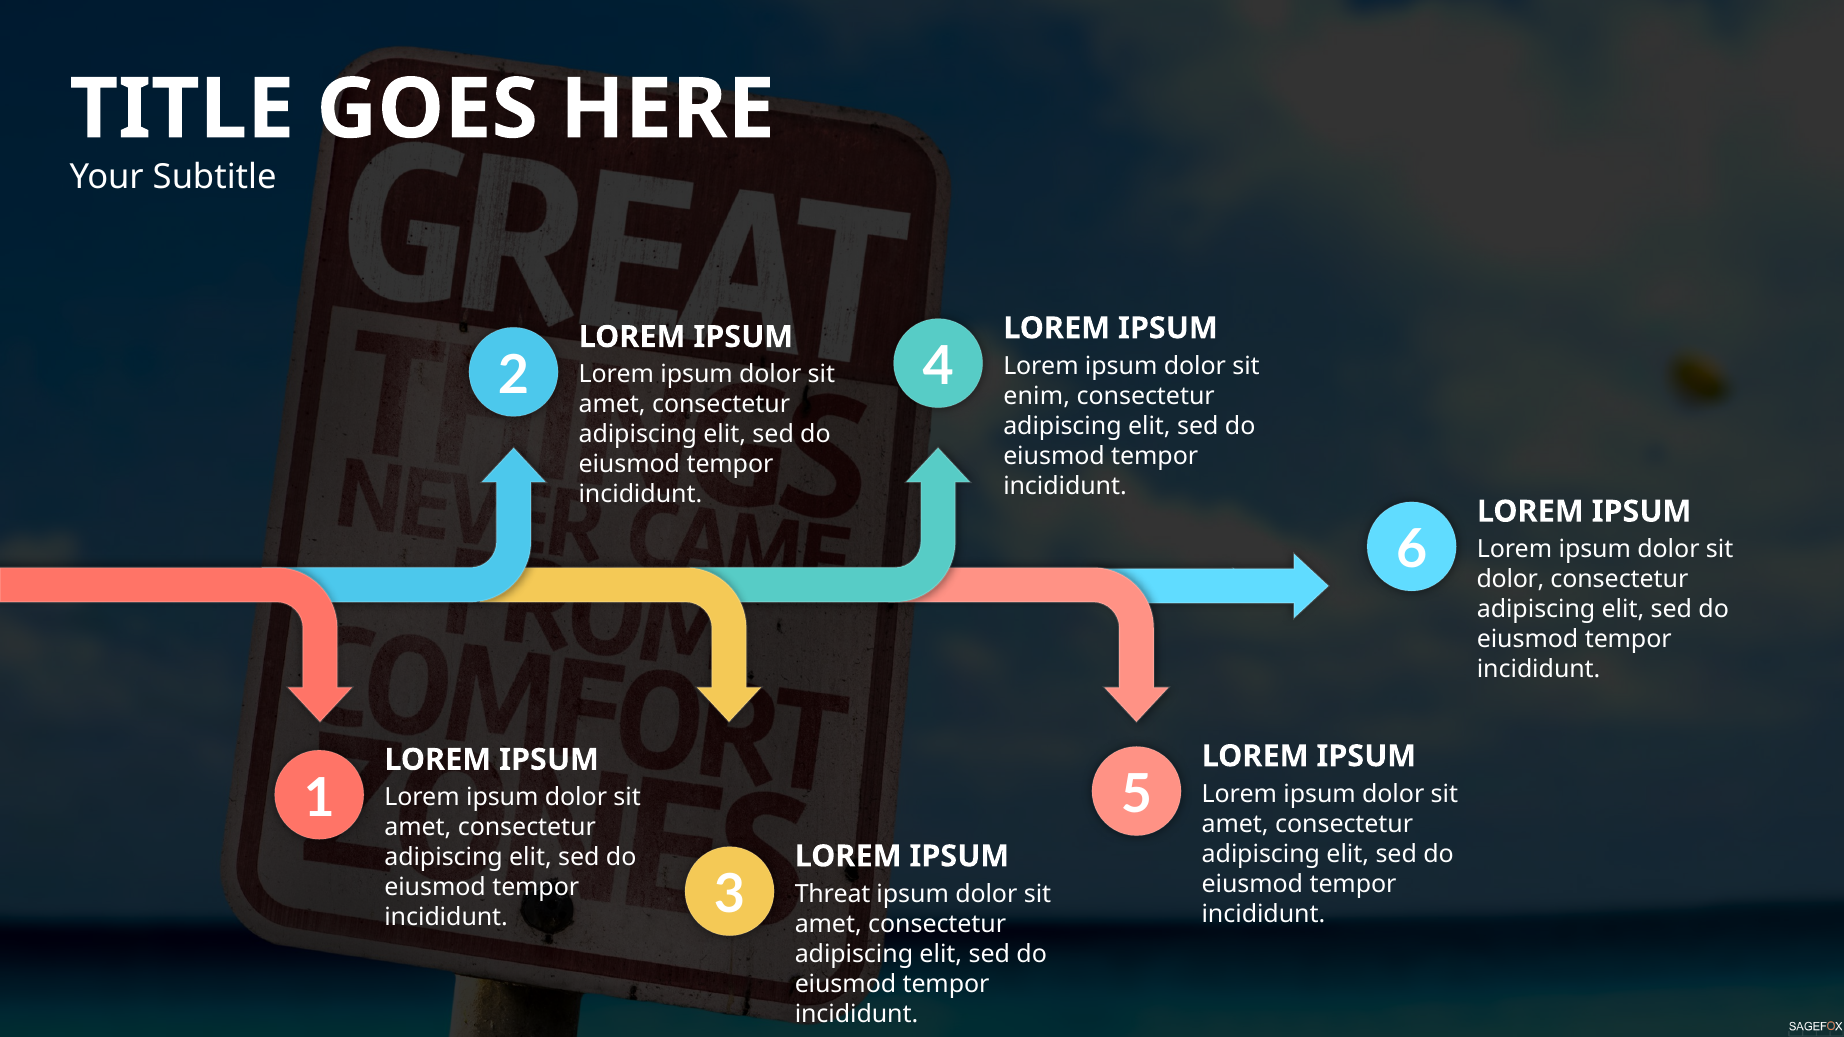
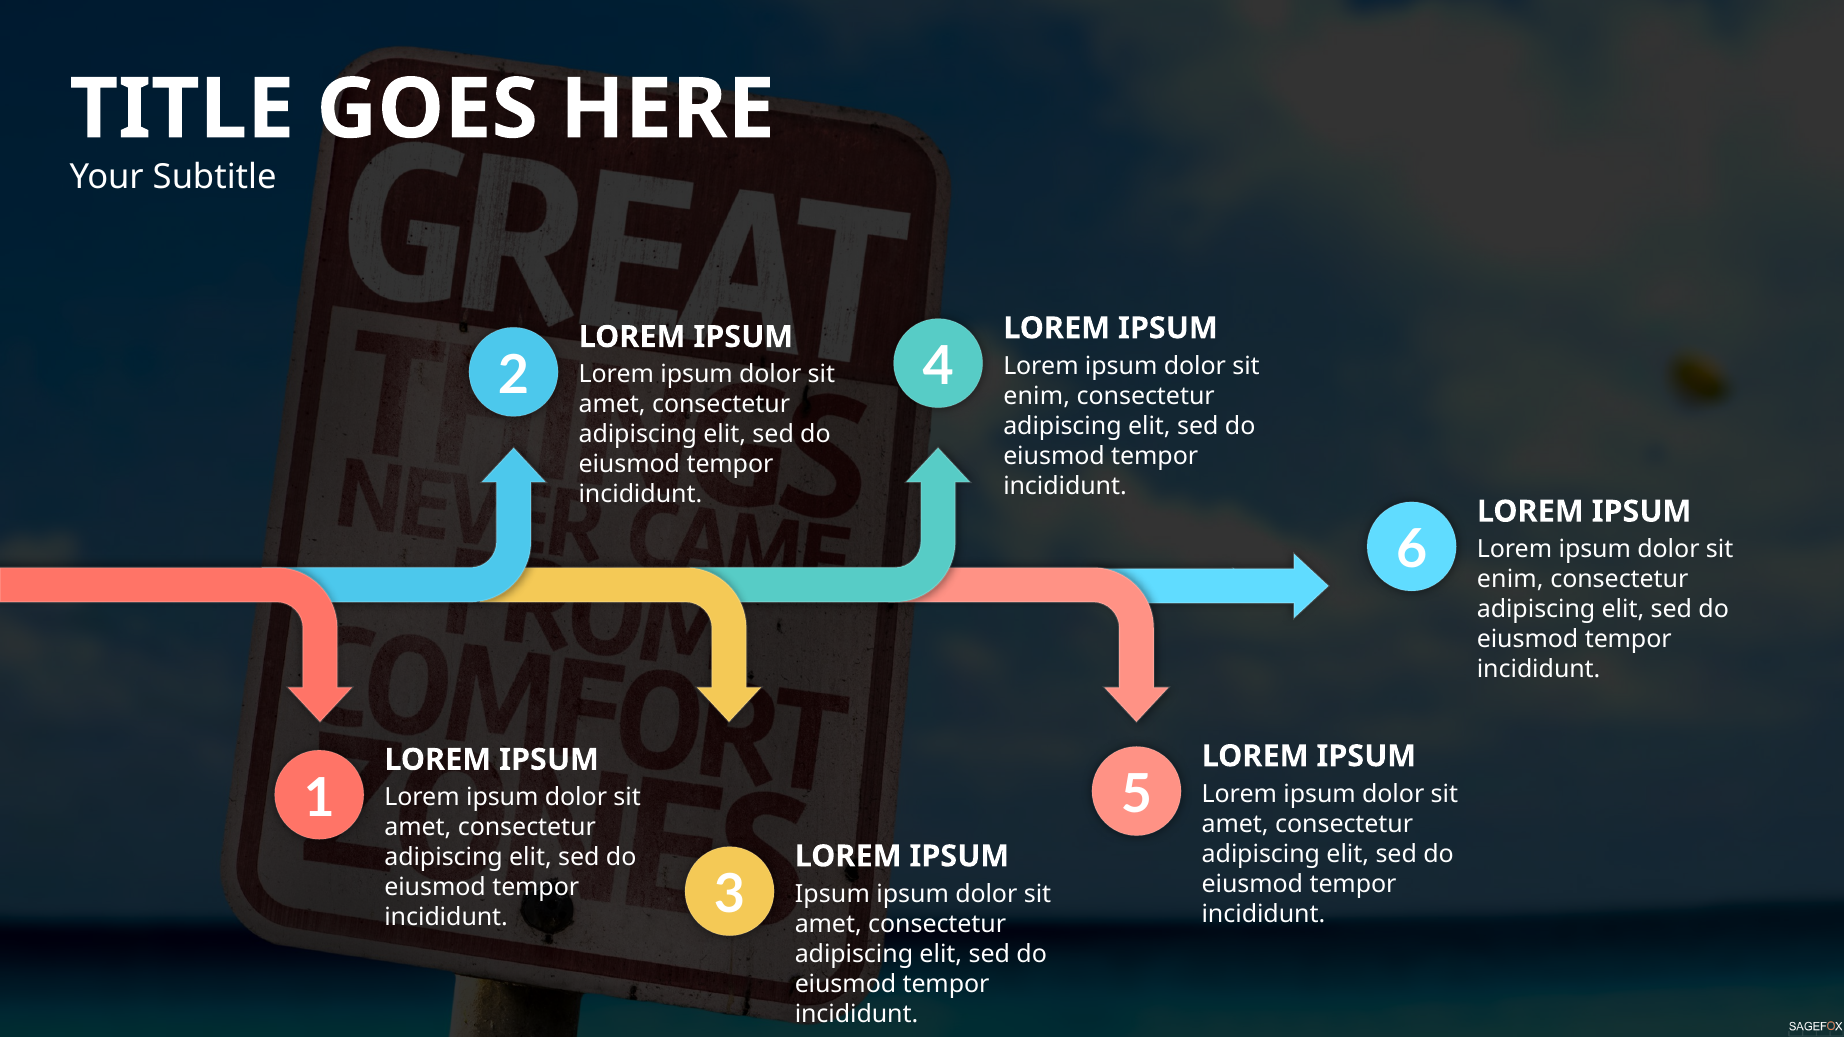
dolor: dolor -> enim (1510, 579)
Threat: Threat -> Ipsum (832, 894)
